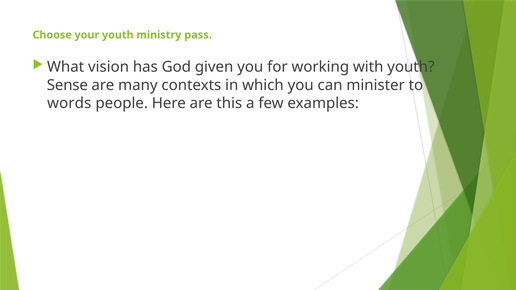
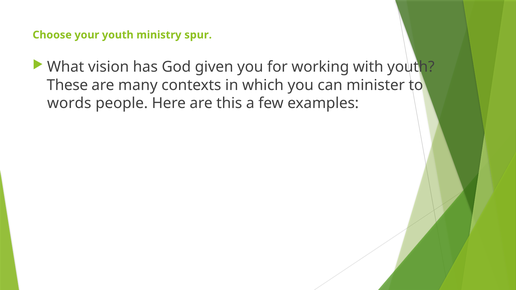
pass: pass -> spur (198, 35)
Sense: Sense -> These (67, 85)
